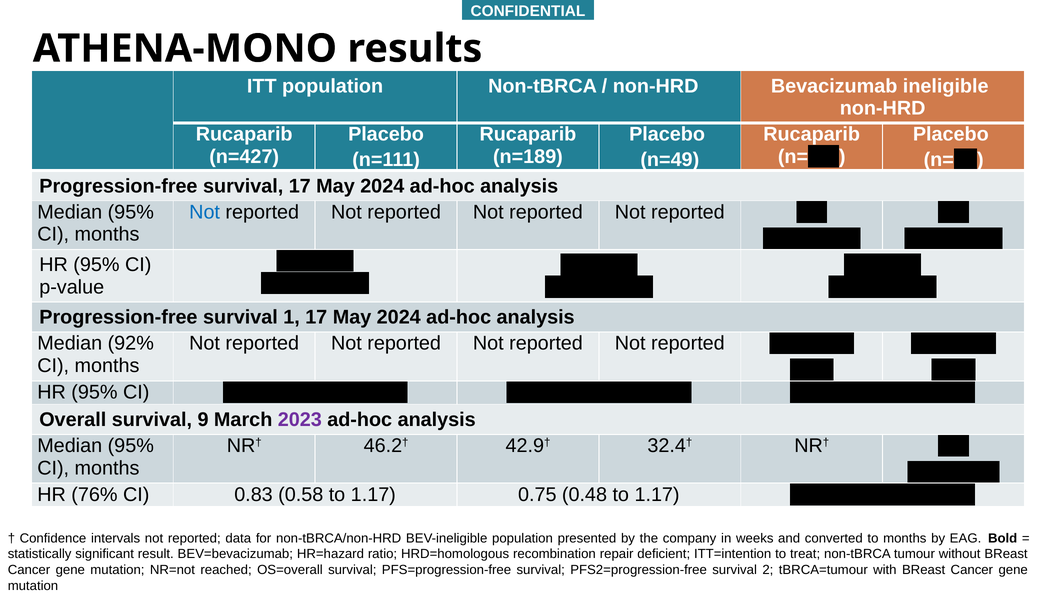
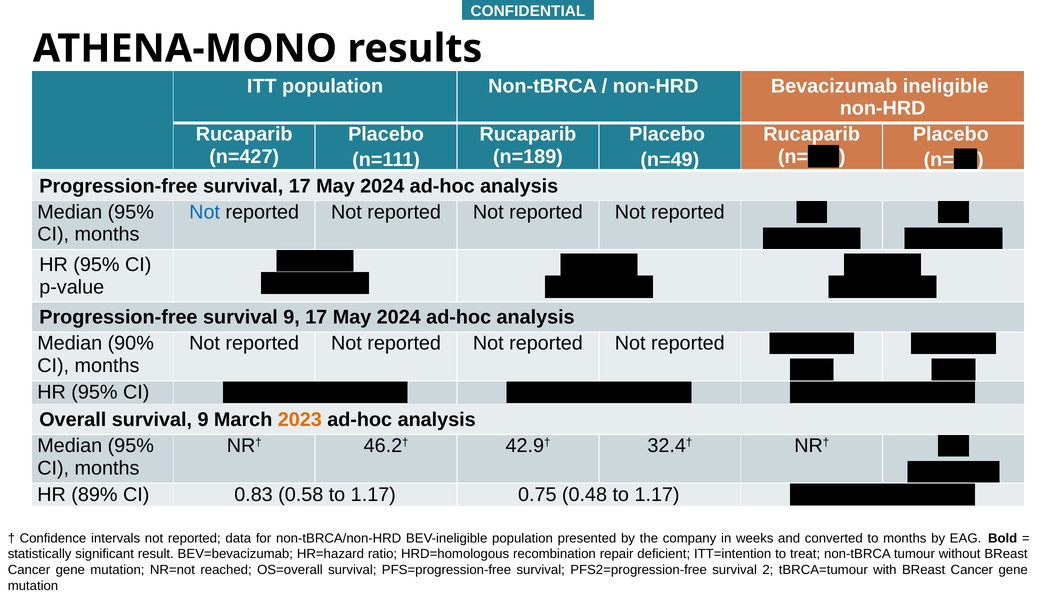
Progression-free survival 1: 1 -> 9 (292, 317)
92%: 92% -> 90% (131, 343)
2023 colour: purple -> orange (300, 420)
76%: 76% -> 89% (94, 495)
